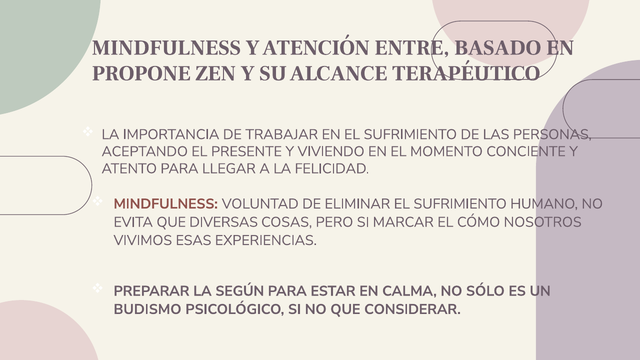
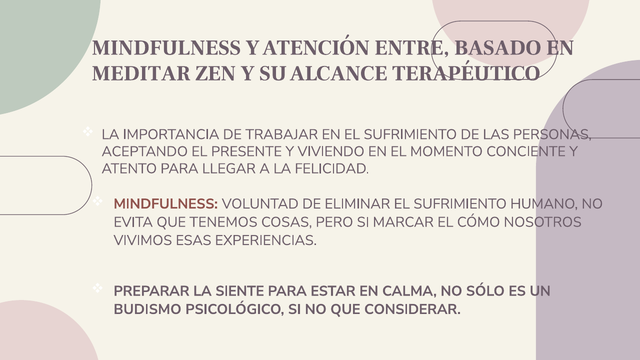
PROPONE: PROPONE -> MEDITAR (141, 73)
DIVERSAS: DIVERSAS -> TENEMOS (223, 222)
SEGÚN: SEGÚN -> SIENTE (240, 291)
